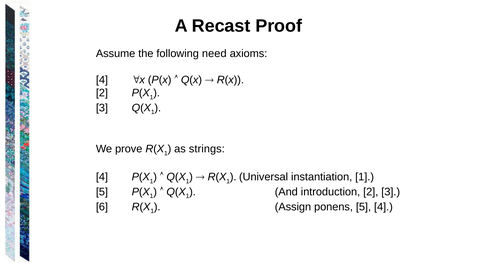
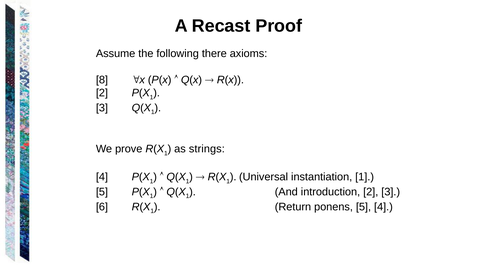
need: need -> there (214, 54)
4: 4 -> 8 (102, 80)
Assign: Assign -> Return (293, 207)
